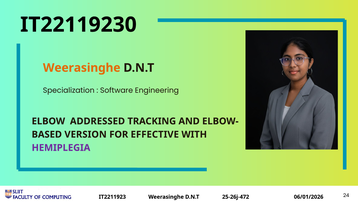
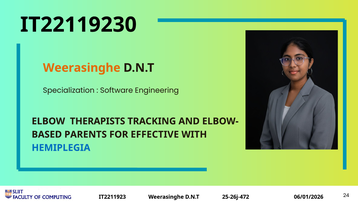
ADDRESSED: ADDRESSED -> THERAPISTS (98, 121)
VERSION: VERSION -> PARENTS (86, 134)
HEMIPLEGIA colour: purple -> blue (61, 147)
